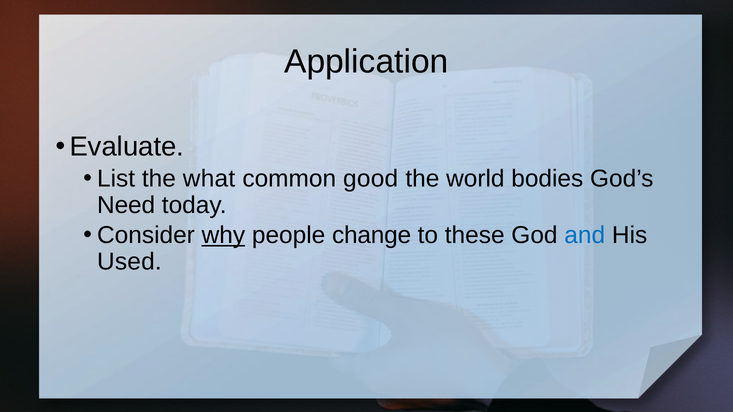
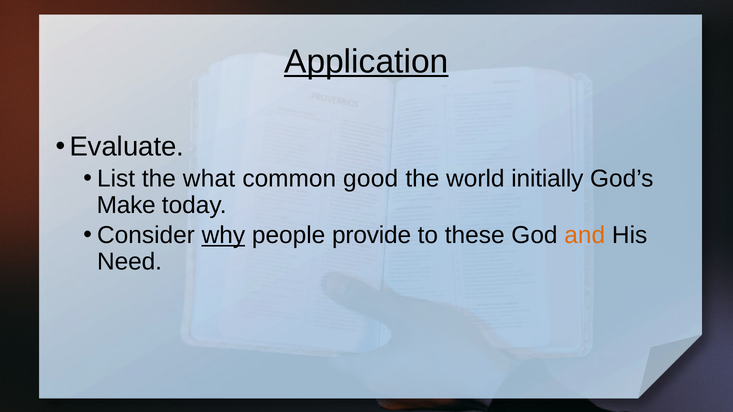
Application underline: none -> present (366, 62)
bodies: bodies -> initially (547, 179)
Need: Need -> Make (126, 205)
change: change -> provide (372, 235)
and colour: blue -> orange (585, 235)
Used: Used -> Need (130, 262)
